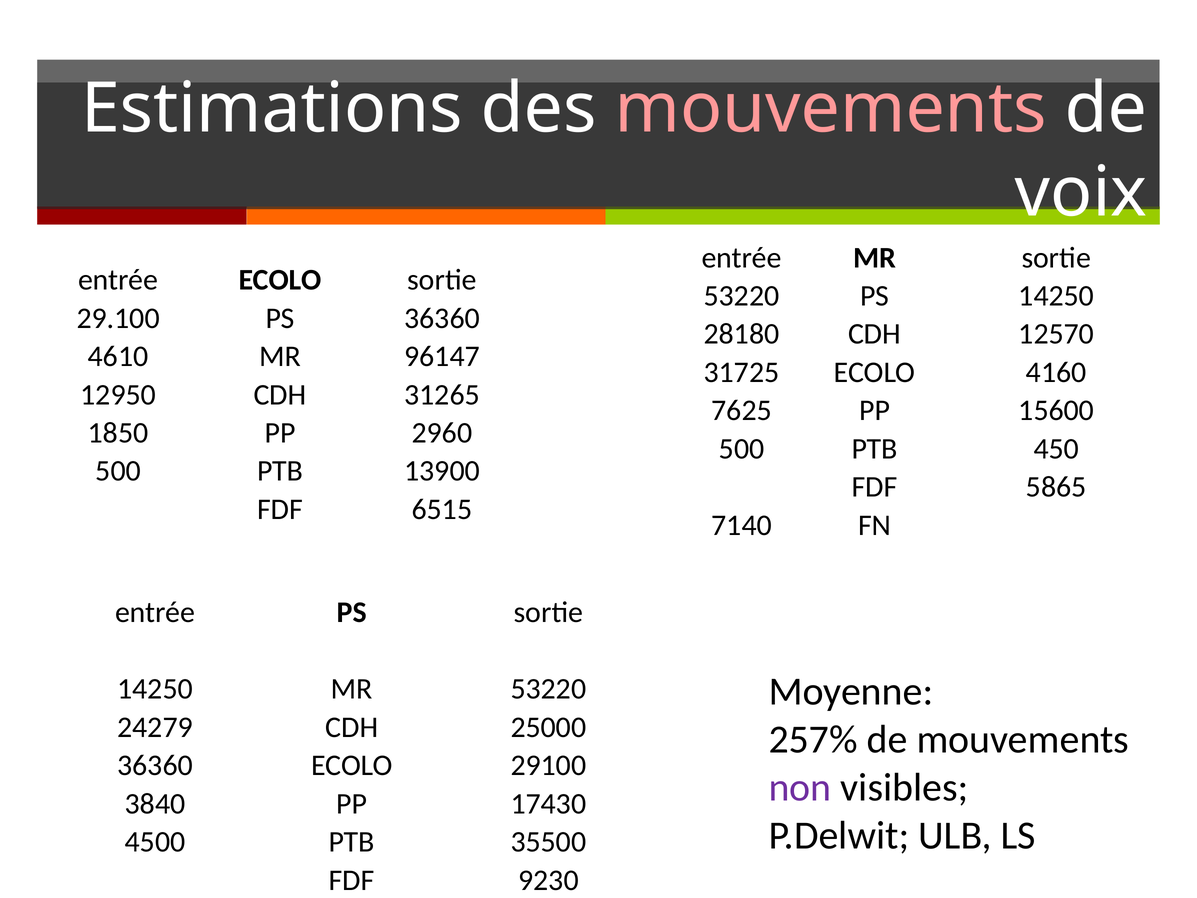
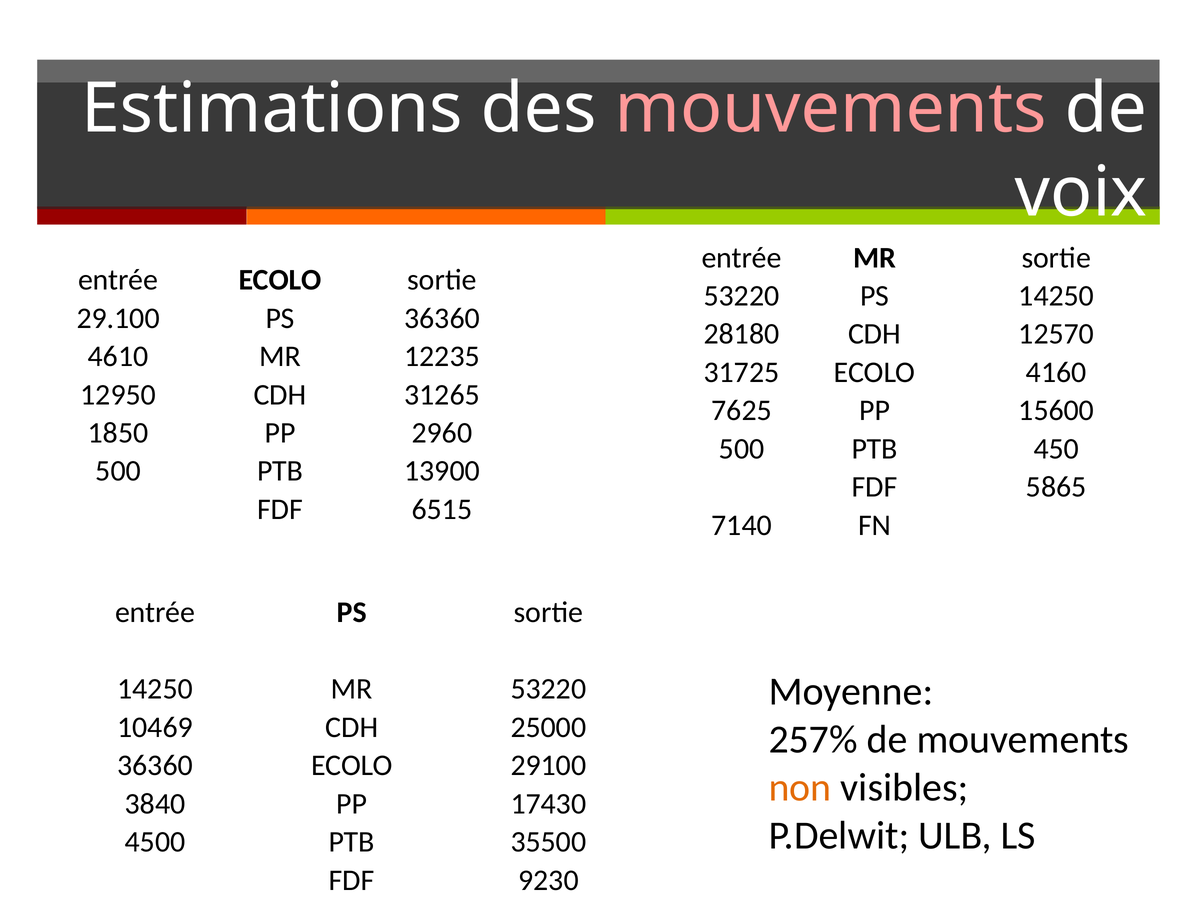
96147: 96147 -> 12235 (442, 356)
24279: 24279 -> 10469 (155, 727)
non colour: purple -> orange (800, 787)
